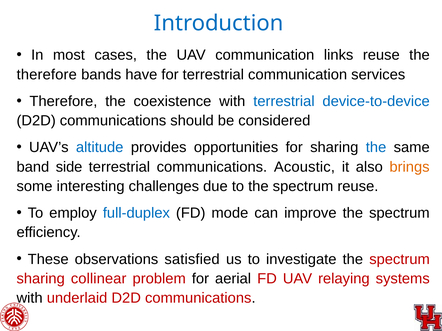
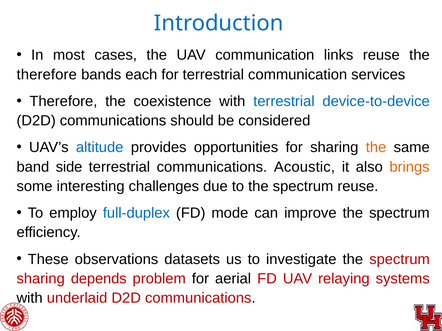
have: have -> each (141, 75)
the colour: blue -> orange (376, 148)
satisfied: satisfied -> datasets (192, 260)
collinear: collinear -> depends (99, 279)
